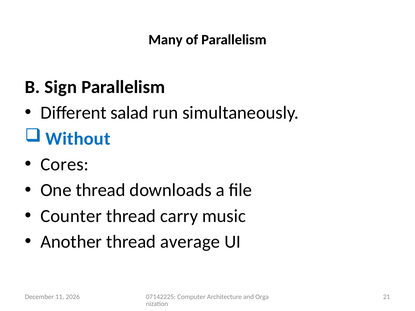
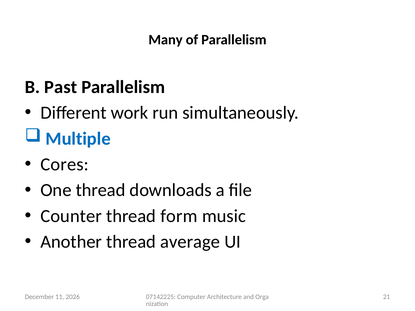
Sign: Sign -> Past (61, 87)
salad: salad -> work (130, 113)
Without: Without -> Multiple (78, 139)
carry: carry -> form (179, 216)
